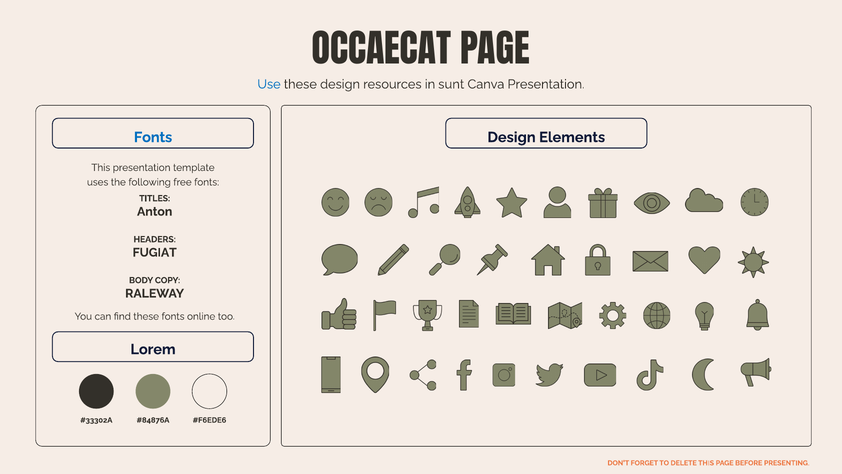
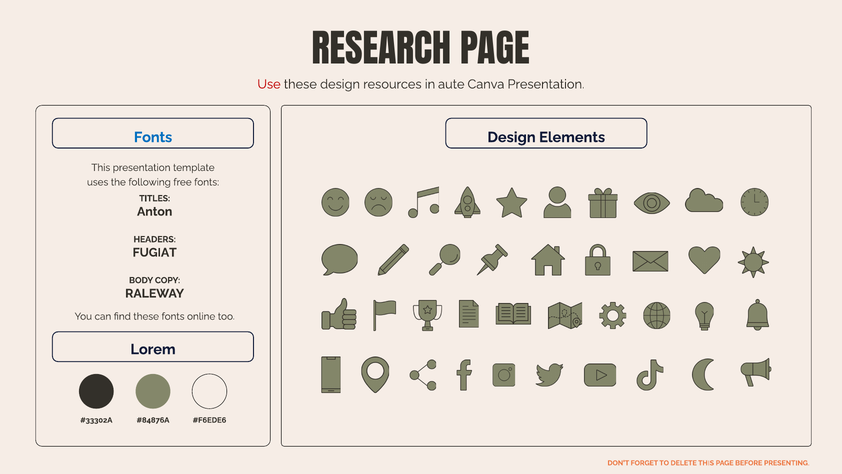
OCCAECAT: OCCAECAT -> RESEARCH (382, 51)
Use colour: blue -> red (269, 84)
sunt: sunt -> aute (451, 84)
